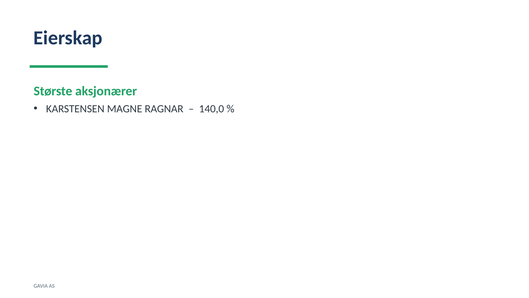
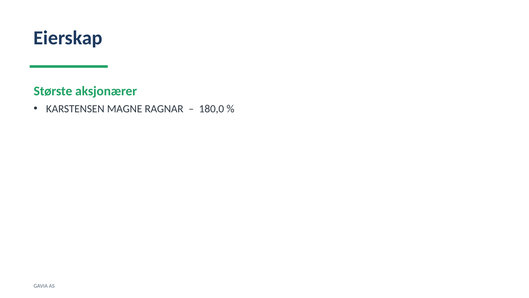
140,0: 140,0 -> 180,0 (211, 109)
